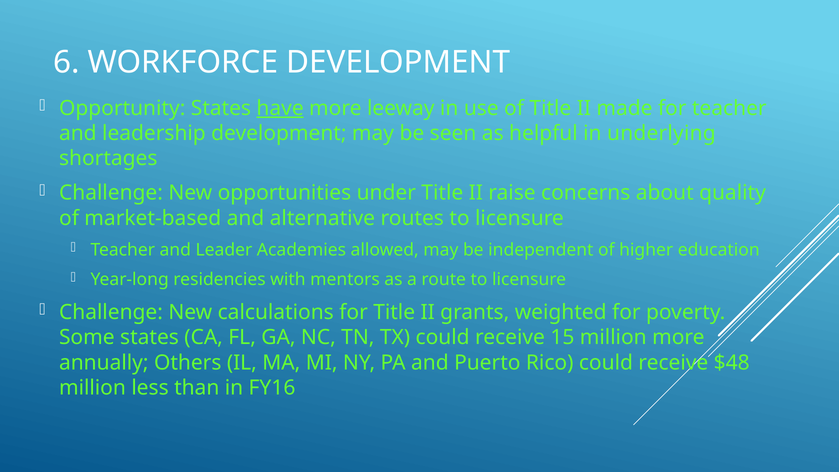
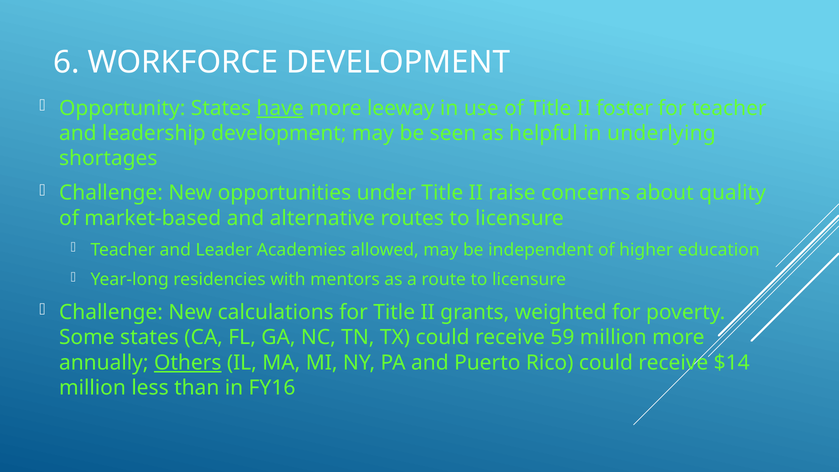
made: made -> foster (625, 108)
15: 15 -> 59 (562, 337)
Others underline: none -> present (188, 363)
$48: $48 -> $14 (732, 363)
